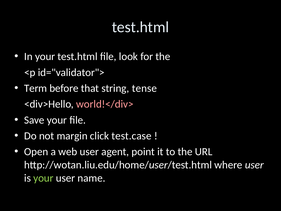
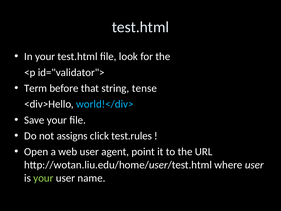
world!</div> colour: pink -> light blue (105, 104)
margin: margin -> assigns (72, 136)
test.case: test.case -> test.rules (132, 136)
